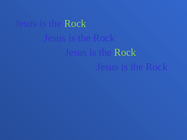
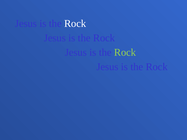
Rock colour: light green -> white (75, 24)
